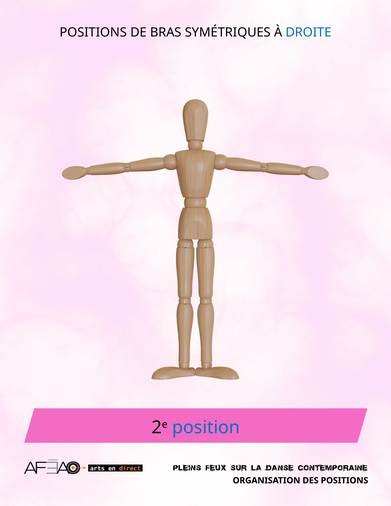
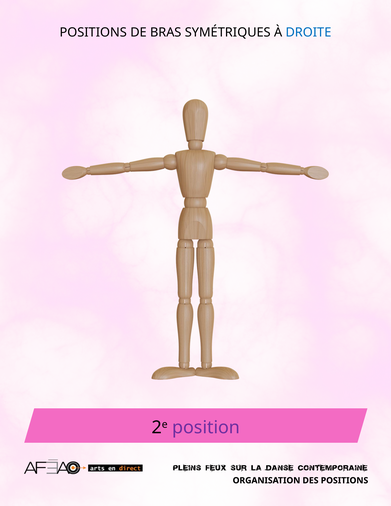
position colour: blue -> purple (206, 427)
